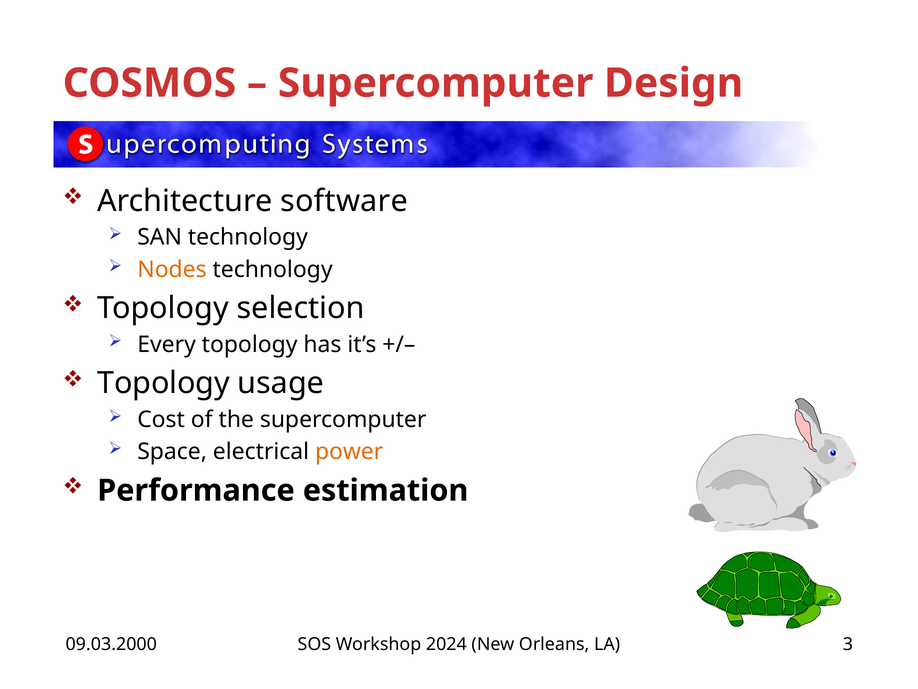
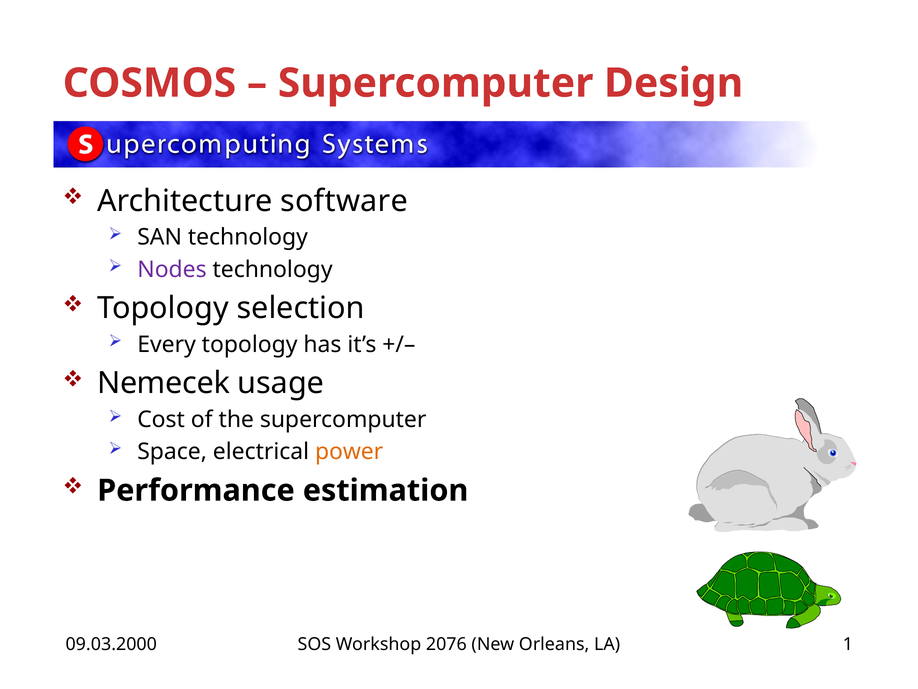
Nodes colour: orange -> purple (172, 269)
Topology: Topology -> Nemecek (163, 383)
2024: 2024 -> 2076 (446, 644)
3: 3 -> 1 (848, 644)
